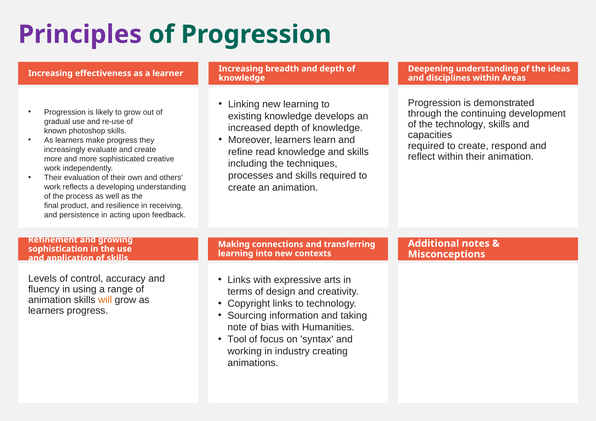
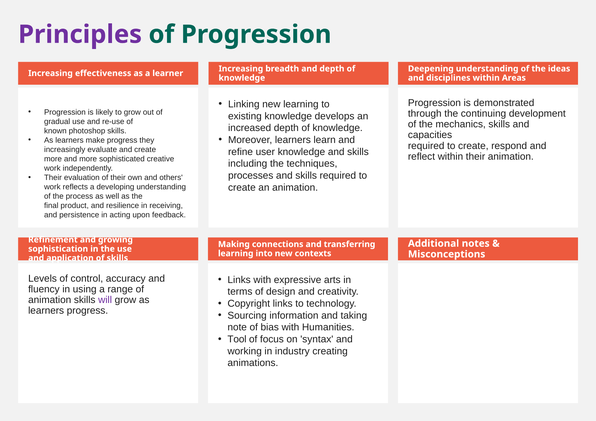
the technology: technology -> mechanics (461, 124)
read: read -> user (265, 152)
will colour: orange -> purple (105, 300)
